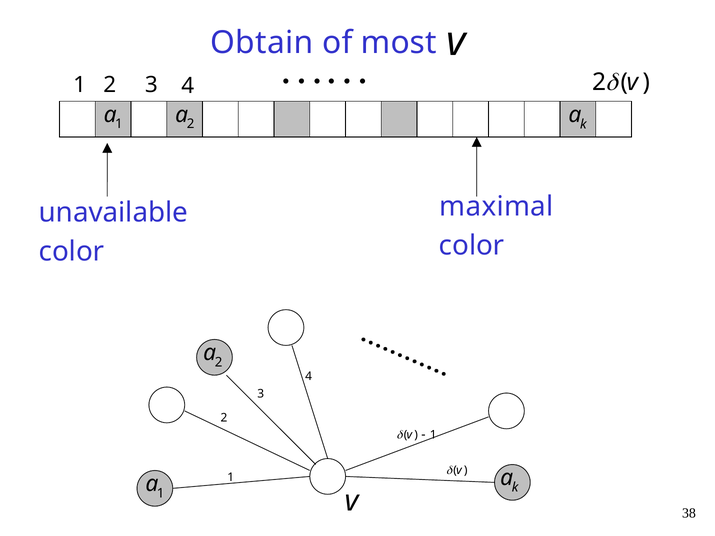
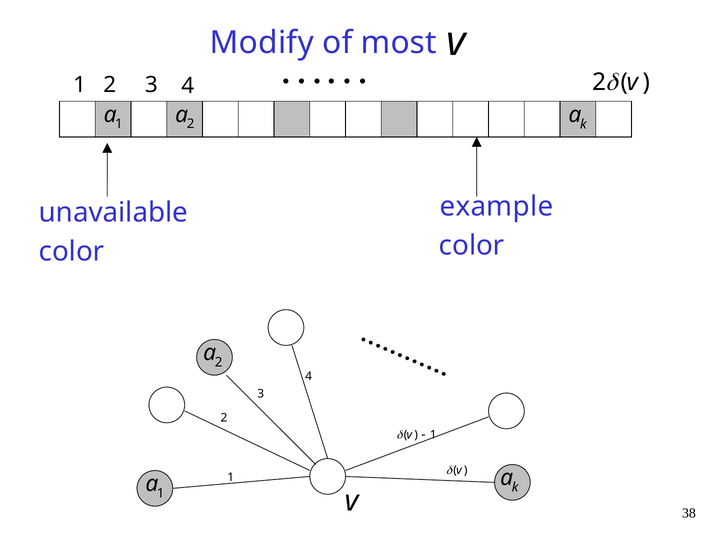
Obtain: Obtain -> Modify (262, 43)
maximal: maximal -> example (496, 207)
